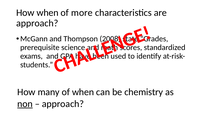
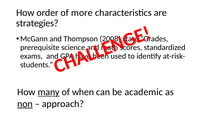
How when: when -> order (48, 13)
approach: approach -> strategies (37, 23)
many underline: none -> present (49, 92)
chemistry: chemistry -> academic (144, 92)
